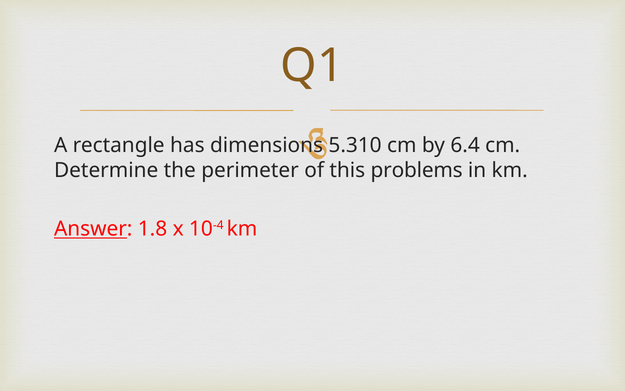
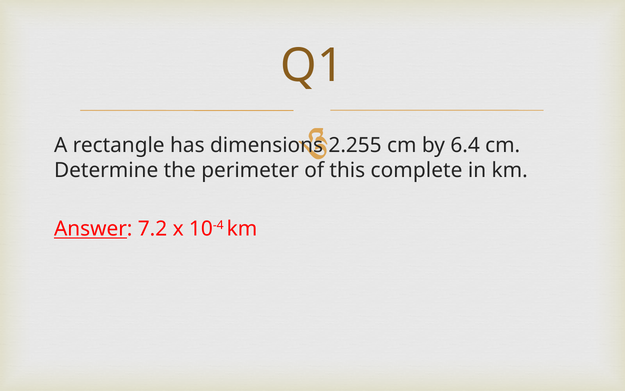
5.310: 5.310 -> 2.255 (355, 145)
problems: problems -> complete (417, 170)
1.8: 1.8 -> 7.2 (152, 228)
